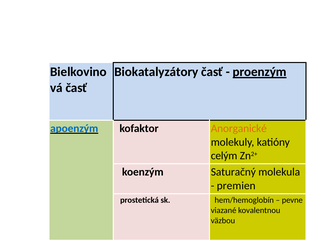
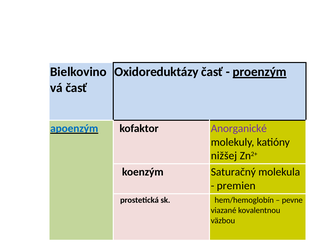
Biokatalyzátory: Biokatalyzátory -> Oxidoreduktázy (156, 72)
Anorganické colour: orange -> purple (239, 128)
celým: celým -> nižšej (224, 156)
